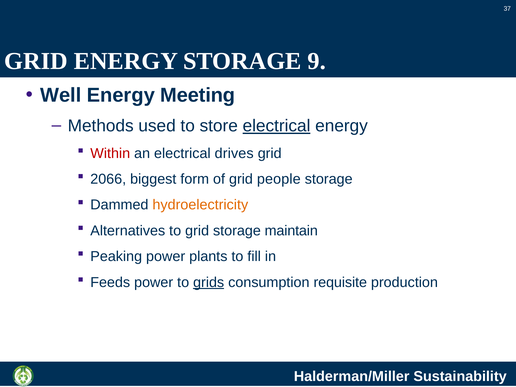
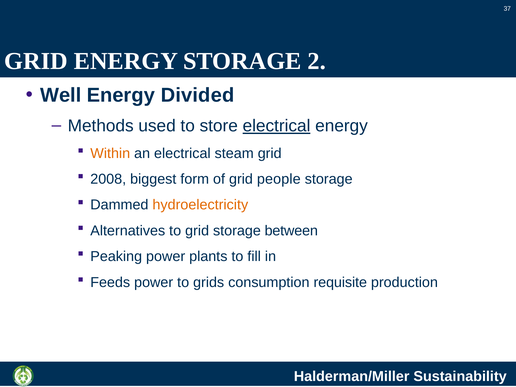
9: 9 -> 2 (317, 61)
Meeting: Meeting -> Divided (198, 95)
Within colour: red -> orange (110, 153)
drives: drives -> steam (234, 153)
2066: 2066 -> 2008 (108, 179)
maintain: maintain -> between (291, 231)
grids underline: present -> none (209, 282)
